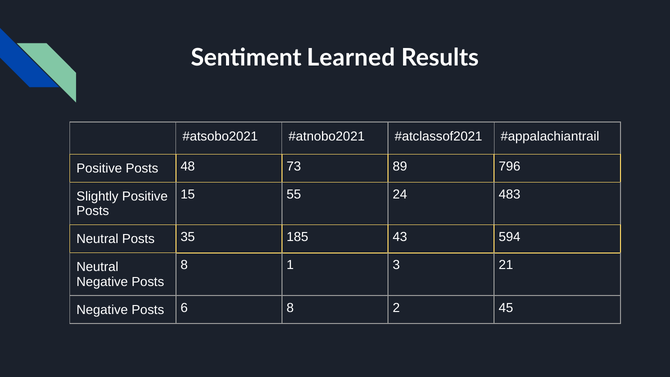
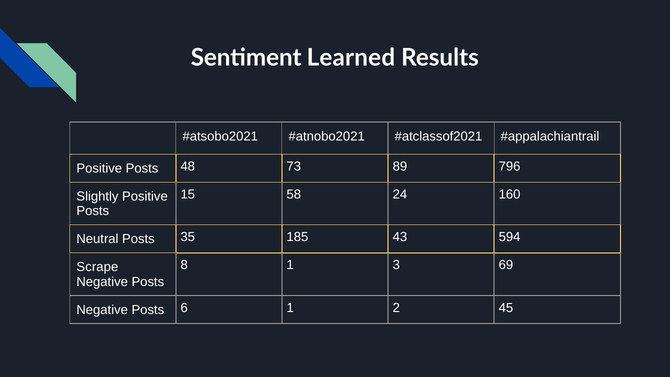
55: 55 -> 58 (294, 194)
483: 483 -> 160 (510, 194)
21: 21 -> 69 (506, 265)
Neutral: Neutral -> Scrape (97, 267)
6 8: 8 -> 1 (290, 308)
